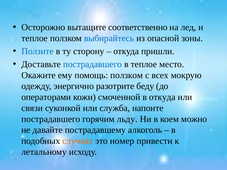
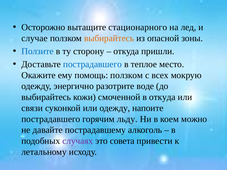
соответственно: соответственно -> стационарного (138, 27)
теплое: теплое -> случае (35, 38)
выбирайтесь colour: blue -> orange (109, 38)
беду: беду -> воде (145, 86)
операторами: операторами -> выбирайтесь (46, 97)
или служба: служба -> одежду (115, 108)
случаях colour: orange -> purple (78, 141)
номер: номер -> совета (122, 141)
